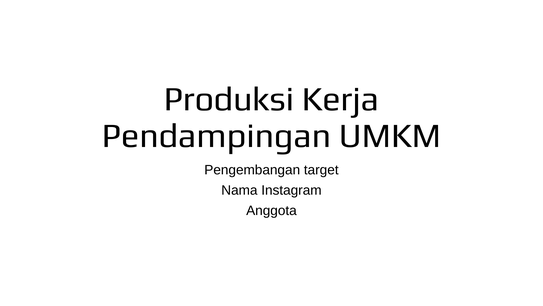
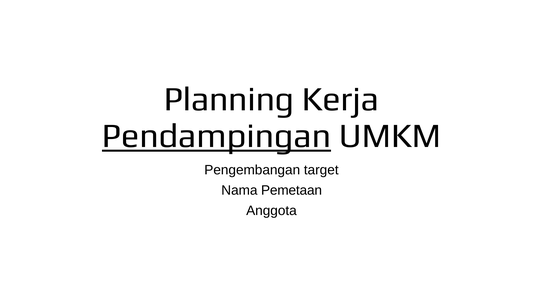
Produksi: Produksi -> Planning (229, 99)
Pendampingan underline: none -> present (217, 136)
Instagram: Instagram -> Pemetaan (292, 190)
